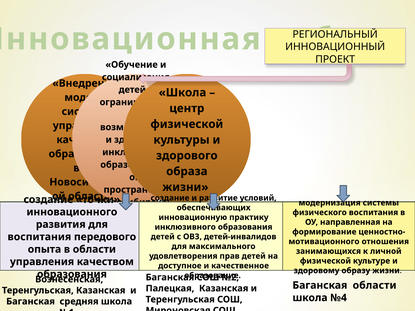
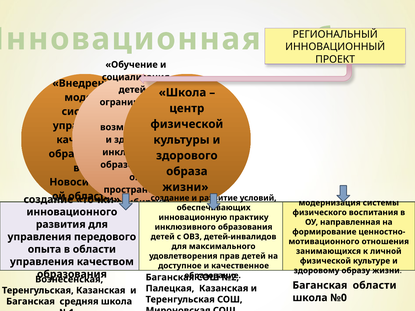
воспитания: воспитания -> управления (39, 237)
№4: №4 -> №0 (339, 298)
